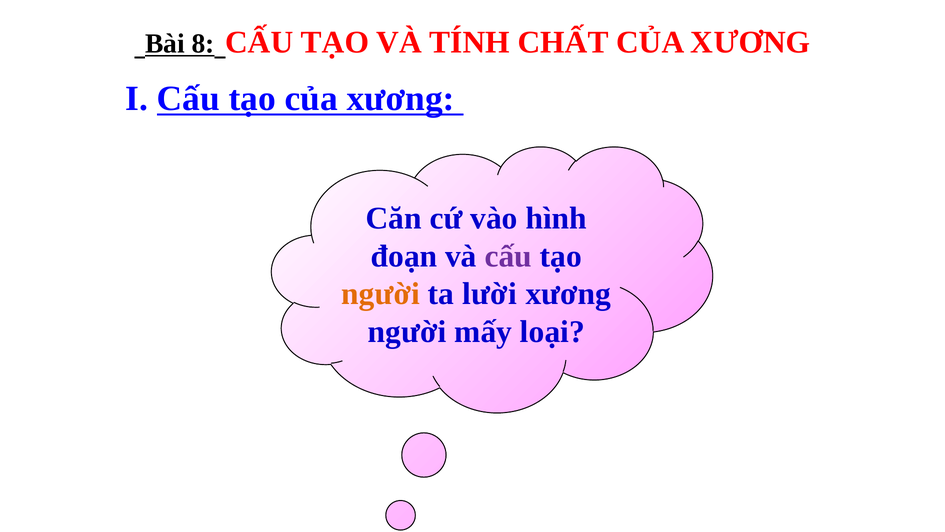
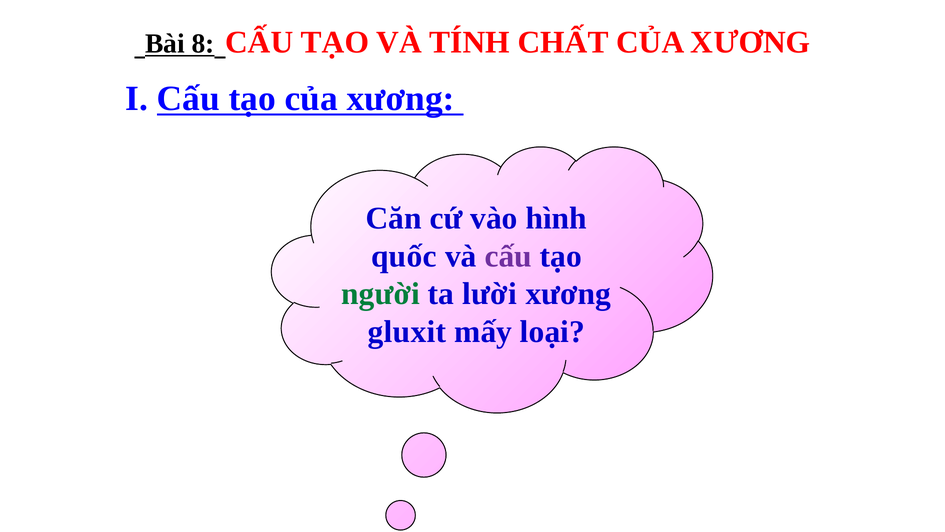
đoạn: đoạn -> quốc (404, 256)
người colour: orange -> green (381, 294)
người: người -> gluxit (407, 332)
